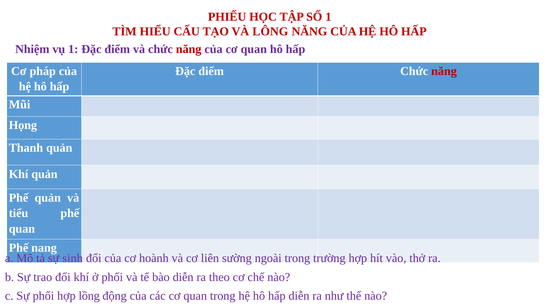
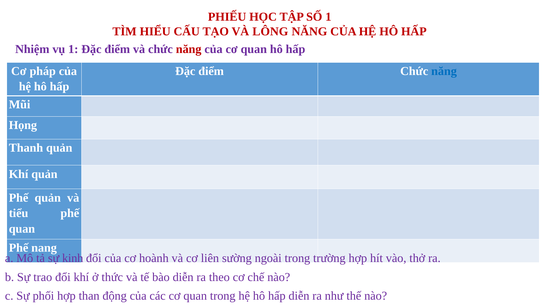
năng colour: red -> blue (444, 71)
sinh: sinh -> kinh (73, 258)
ở phối: phối -> thức (112, 277)
lồng: lồng -> than (89, 296)
